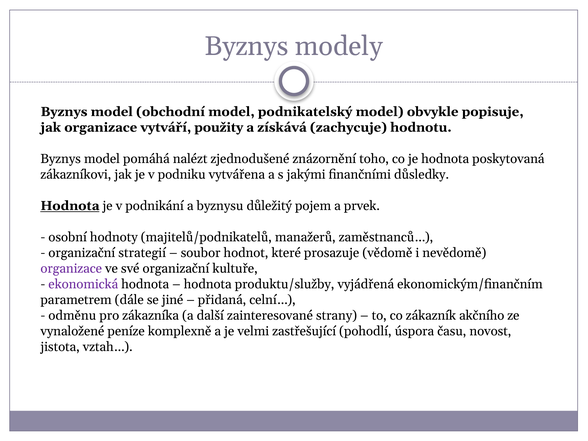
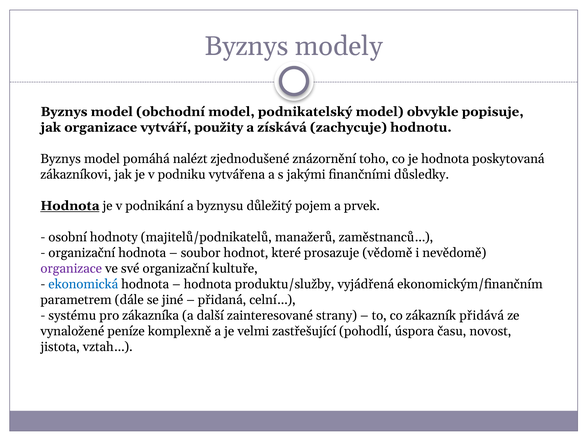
organizační strategií: strategií -> hodnota (142, 253)
ekonomická colour: purple -> blue (83, 284)
odměnu: odměnu -> systému (72, 315)
akčního: akčního -> přidává (482, 315)
